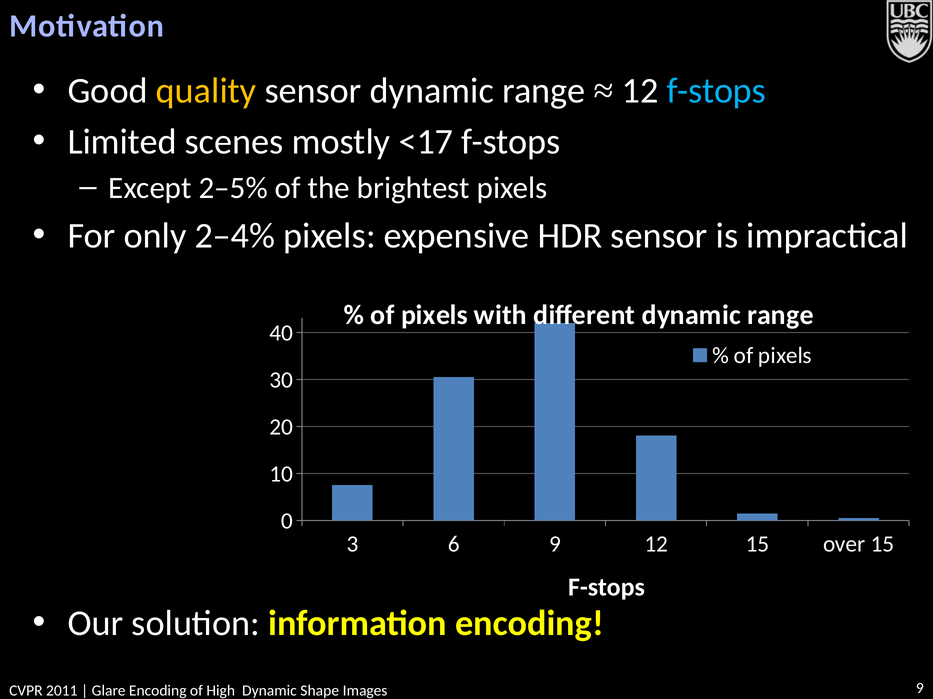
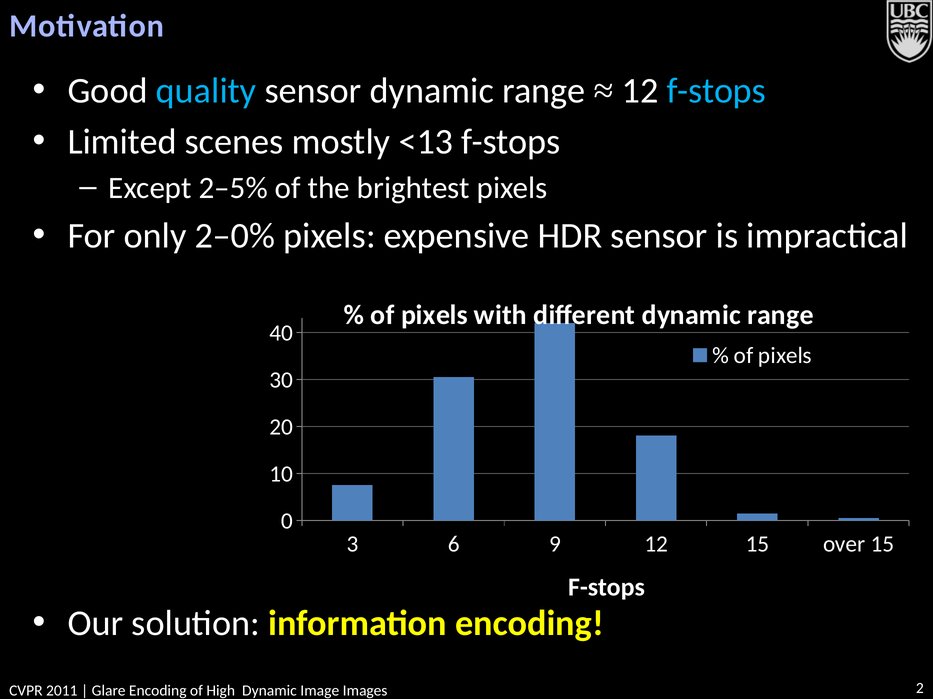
quality colour: yellow -> light blue (206, 91)
<17: <17 -> <13 (426, 142)
2–4%: 2–4% -> 2–0% (235, 236)
Shape: Shape -> Image (320, 691)
9: 9 -> 2 (920, 689)
